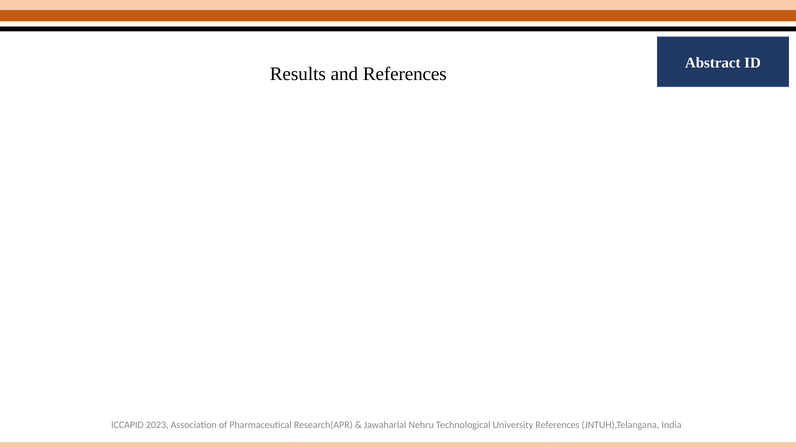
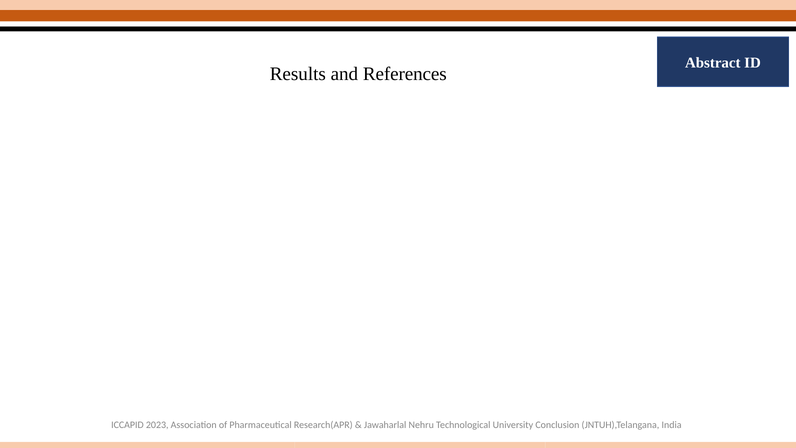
University References: References -> Conclusion (557, 425)
